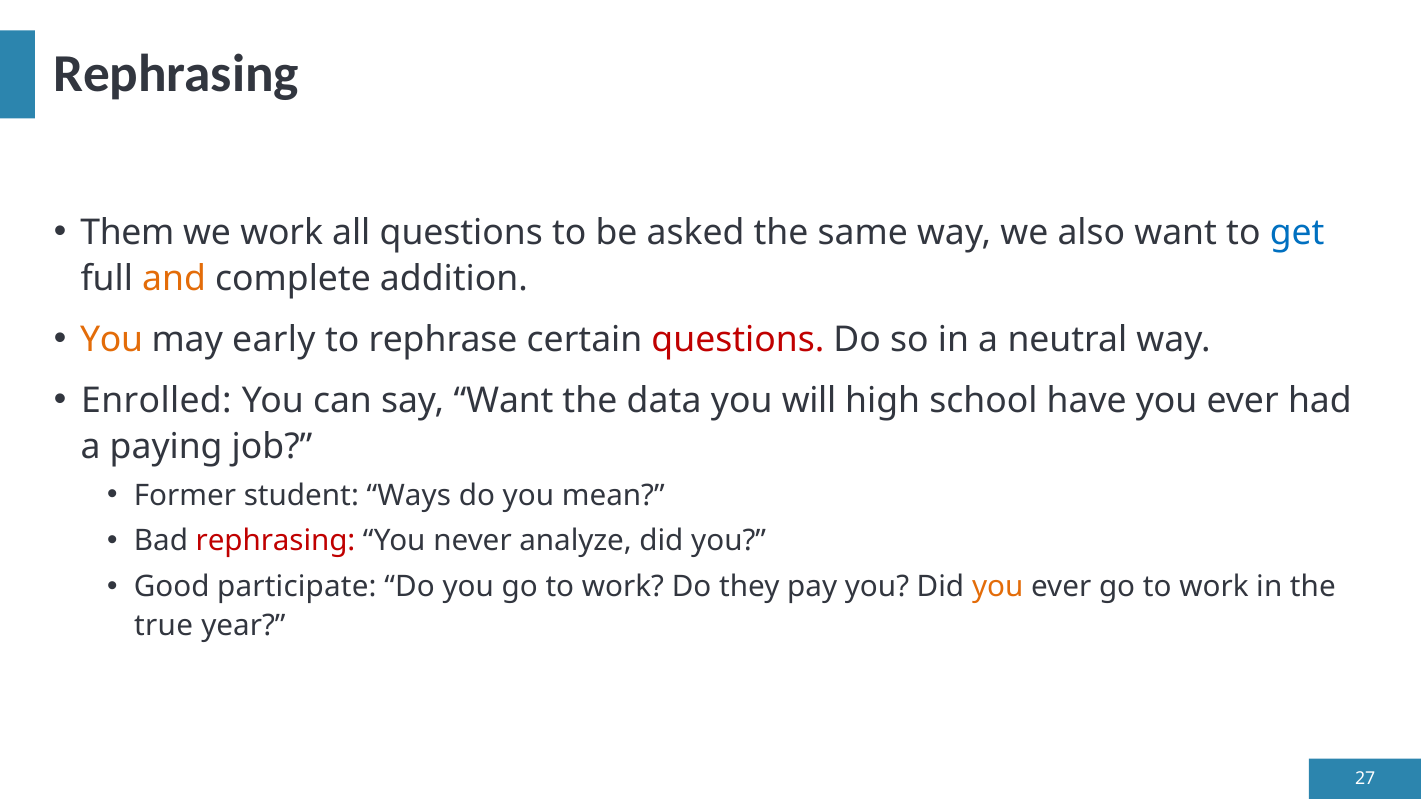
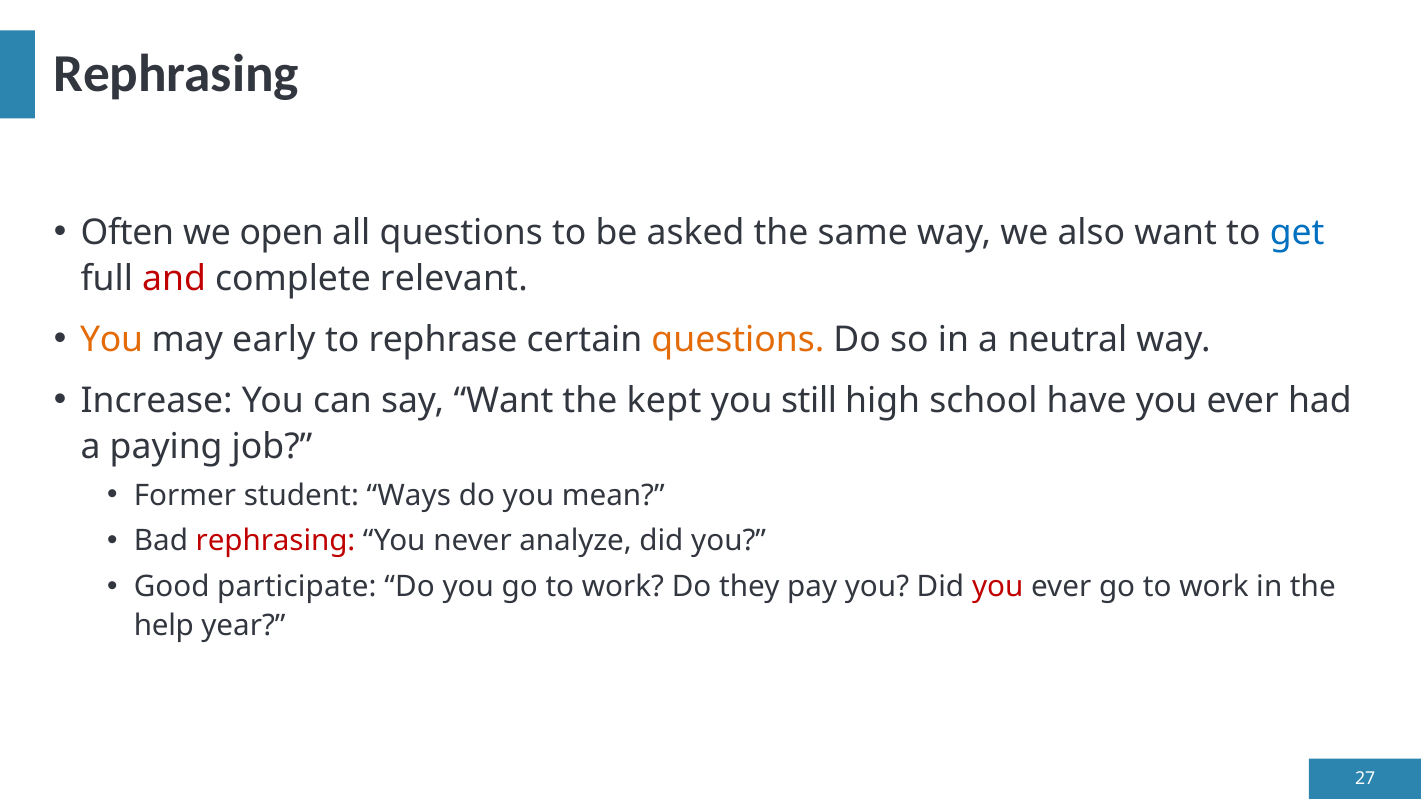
Them: Them -> Often (127, 233)
we work: work -> open (282, 233)
and colour: orange -> red (174, 279)
addition: addition -> relevant (454, 279)
questions colour: red -> orange (738, 340)
Enrolled: Enrolled -> Increase (157, 401)
data: data -> kept (664, 401)
will: will -> still (809, 401)
you colour: orange -> red (998, 587)
true: true -> help (164, 626)
